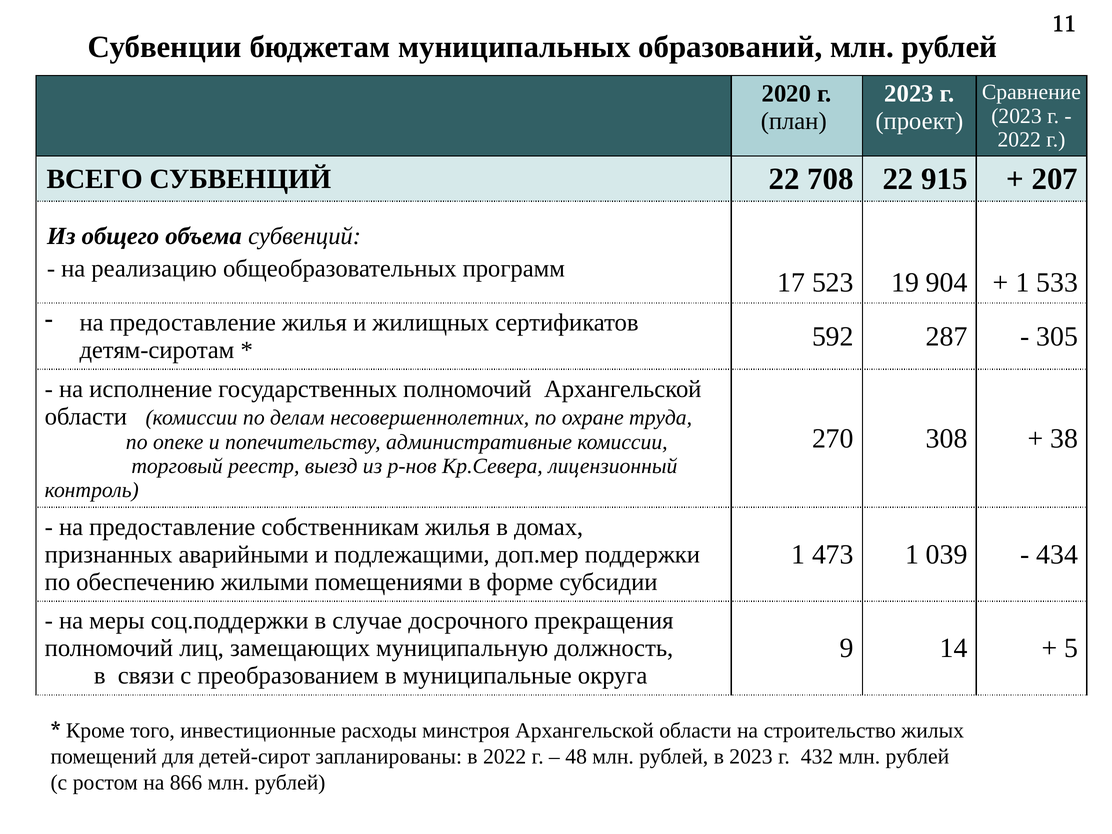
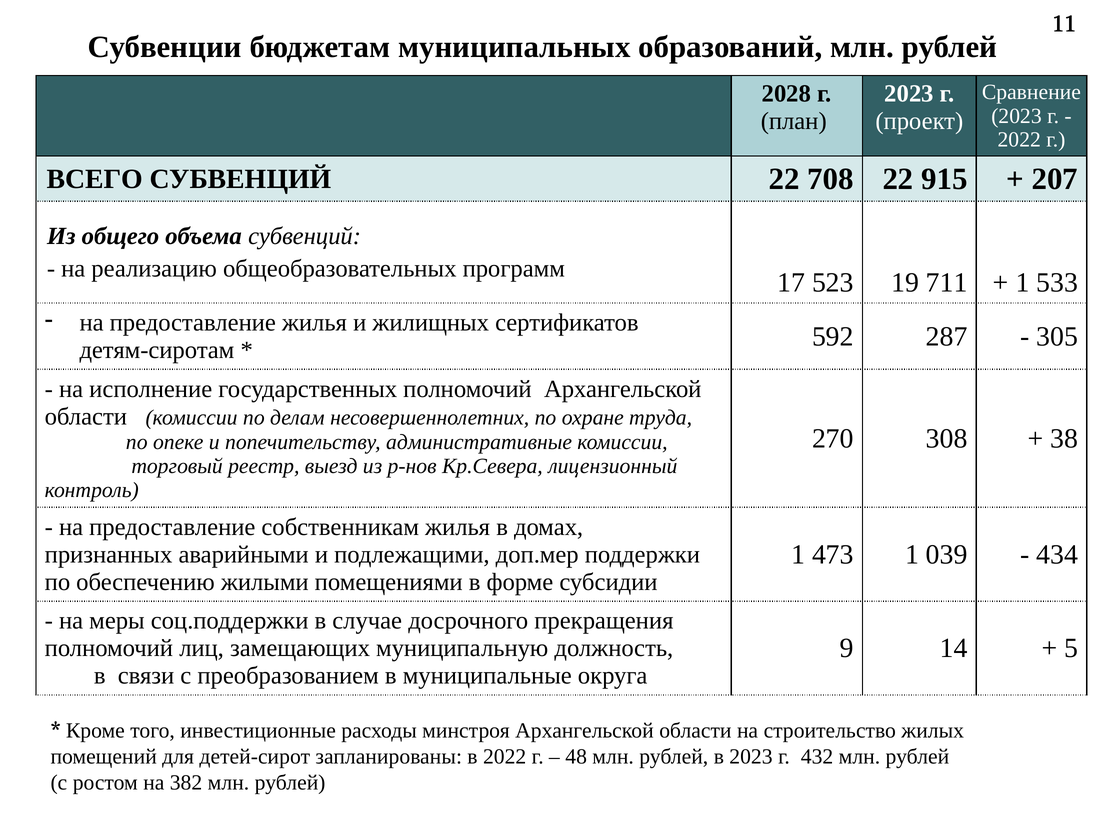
2020: 2020 -> 2028 (786, 94)
904: 904 -> 711 (947, 282)
866: 866 -> 382 (186, 783)
